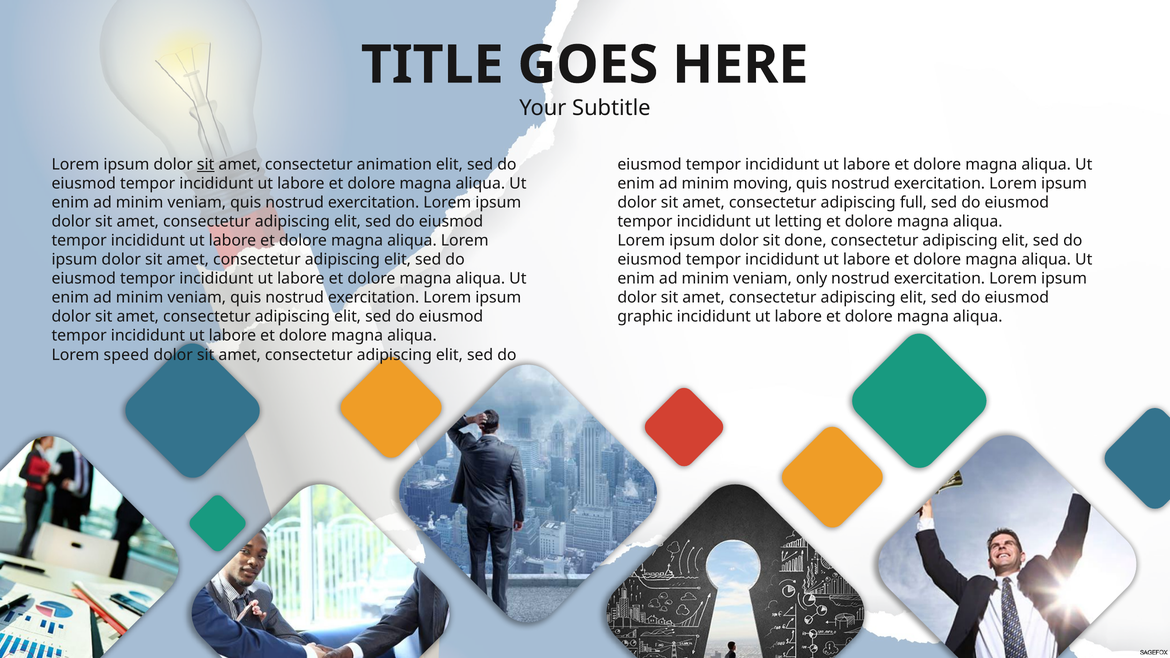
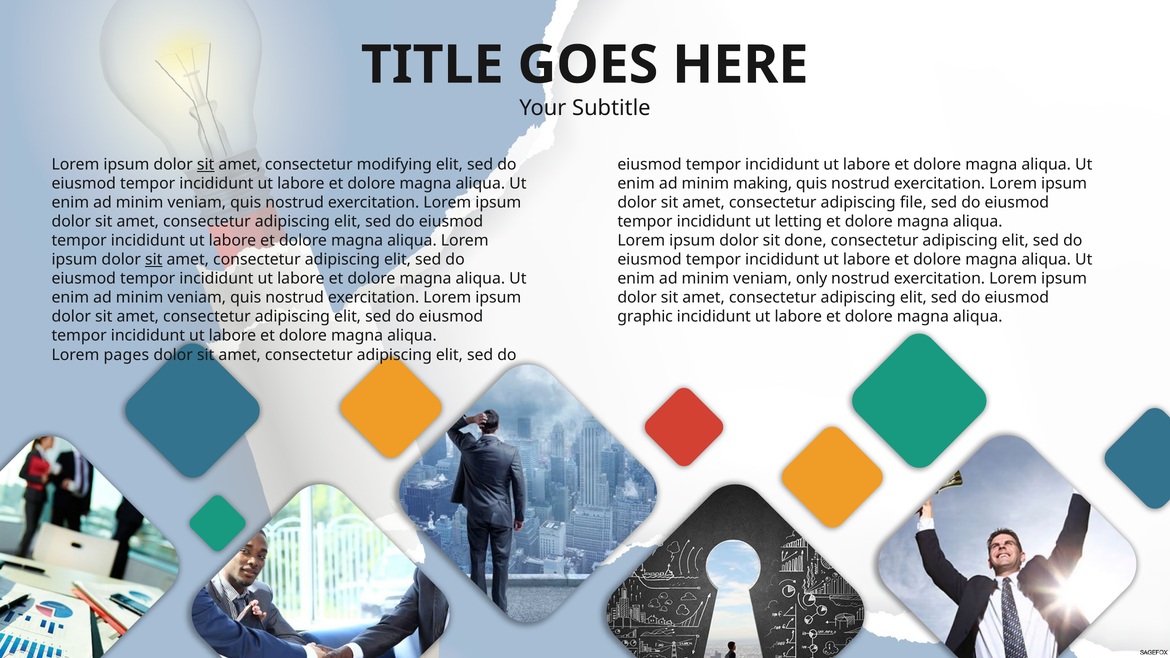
animation: animation -> modifying (394, 164)
moving: moving -> making (763, 184)
full: full -> file (913, 203)
sit underline: none -> present (154, 260)
speed: speed -> pages (126, 355)
